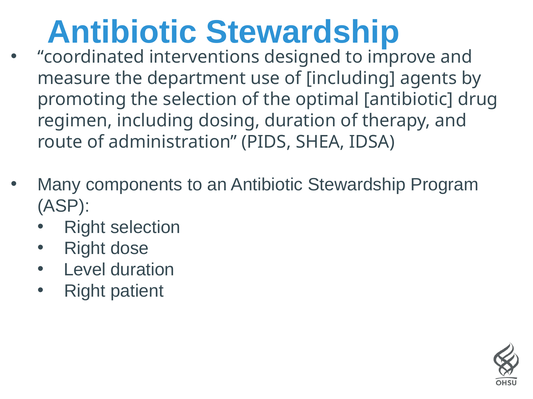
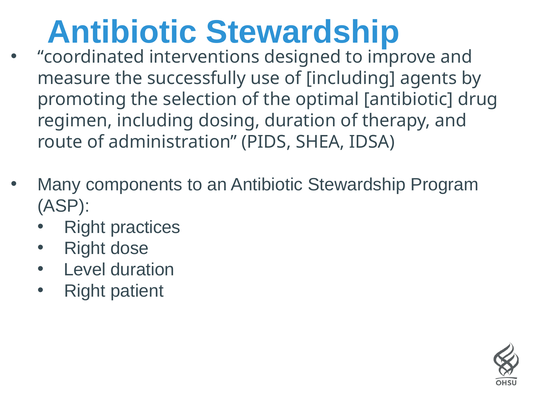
department: department -> successfully (196, 78)
Right selection: selection -> practices (145, 228)
